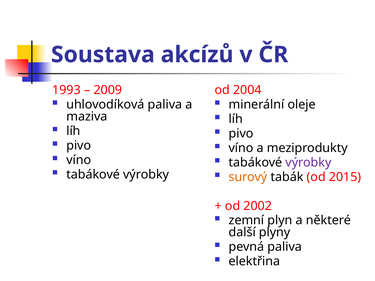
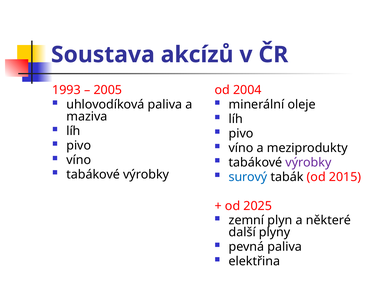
2009: 2009 -> 2005 (108, 90)
surový colour: orange -> blue (248, 177)
2002: 2002 -> 2025 (258, 206)
